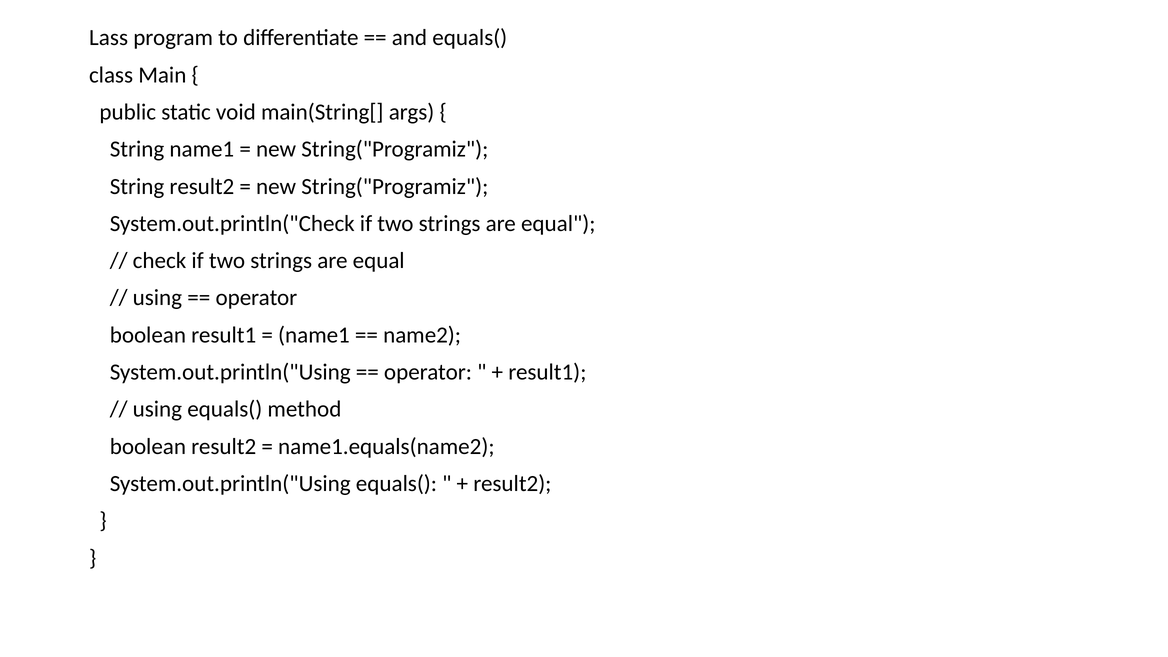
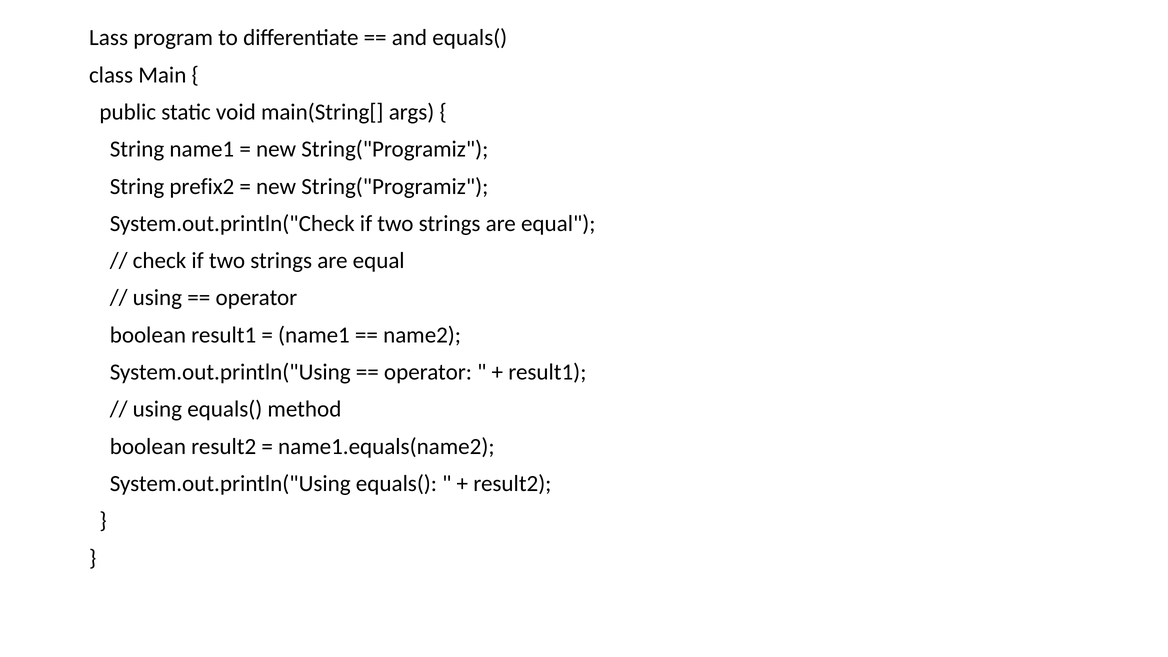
String result2: result2 -> prefix2 (202, 186)
